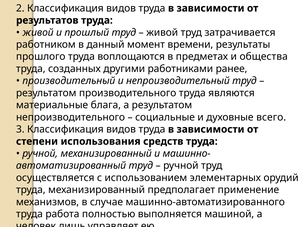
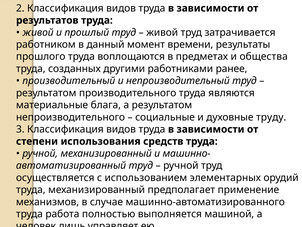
всего: всего -> труду (271, 117)
